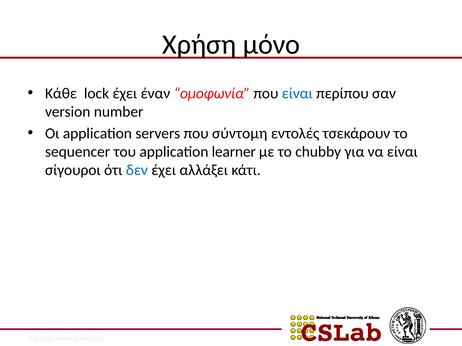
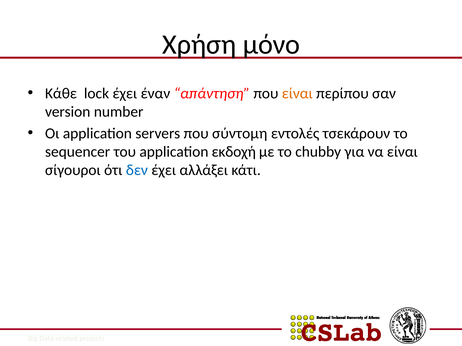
ομοφωνία: ομοφωνία -> απάντηση (212, 93)
είναι colour: blue -> orange (297, 93)
learner: learner -> εκδοχή (234, 152)
